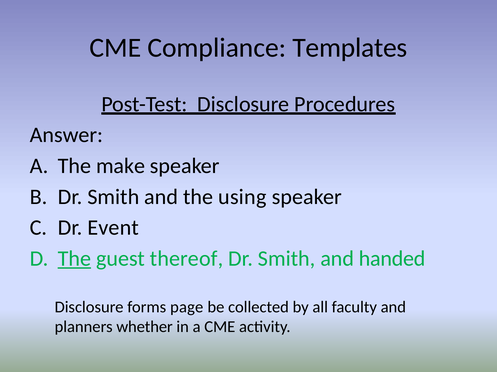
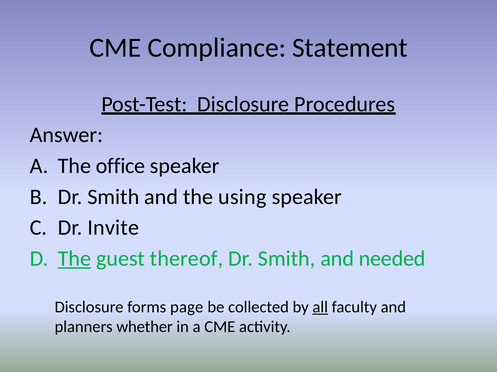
Templates: Templates -> Statement (350, 48)
make: make -> office (121, 166)
Event: Event -> Invite (113, 228)
handed: handed -> needed (392, 259)
all underline: none -> present (320, 308)
